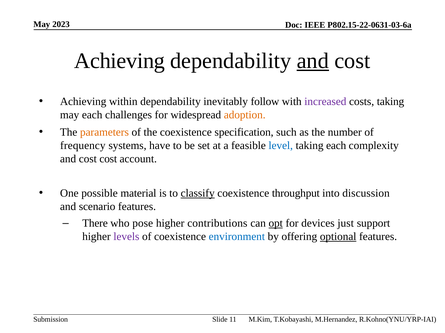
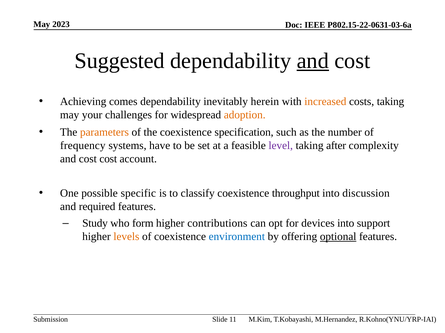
Achieving: Achieving -> Suggested (120, 61)
within: within -> comes (123, 102)
follow: follow -> herein (265, 102)
increased colour: purple -> orange (325, 102)
may each: each -> your (92, 115)
level colour: blue -> purple (281, 146)
taking each: each -> after (336, 146)
material: material -> specific (138, 194)
classify underline: present -> none (198, 194)
scenario: scenario -> required (97, 207)
There: There -> Study (95, 224)
pose: pose -> form (143, 224)
opt underline: present -> none (276, 224)
devices just: just -> into (346, 224)
levels colour: purple -> orange (126, 237)
